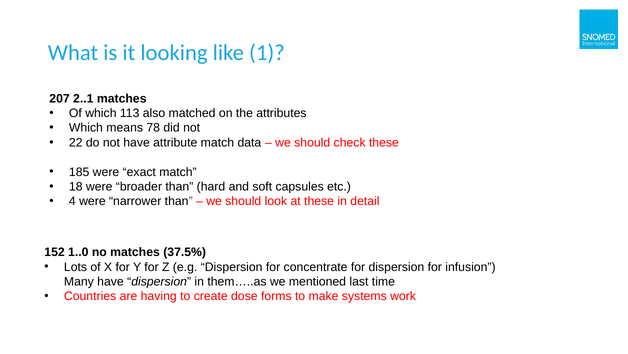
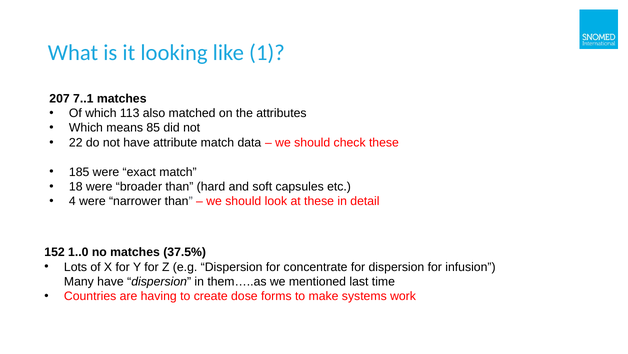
2..1: 2..1 -> 7..1 (83, 98)
78: 78 -> 85 (153, 128)
